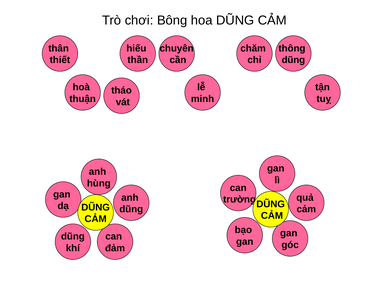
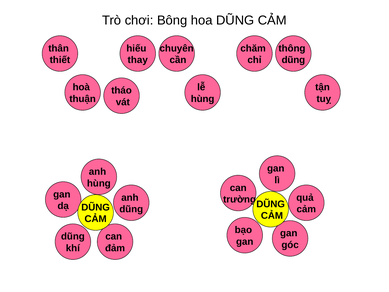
thần: thần -> thay (138, 60)
minh: minh -> hùng (203, 99)
